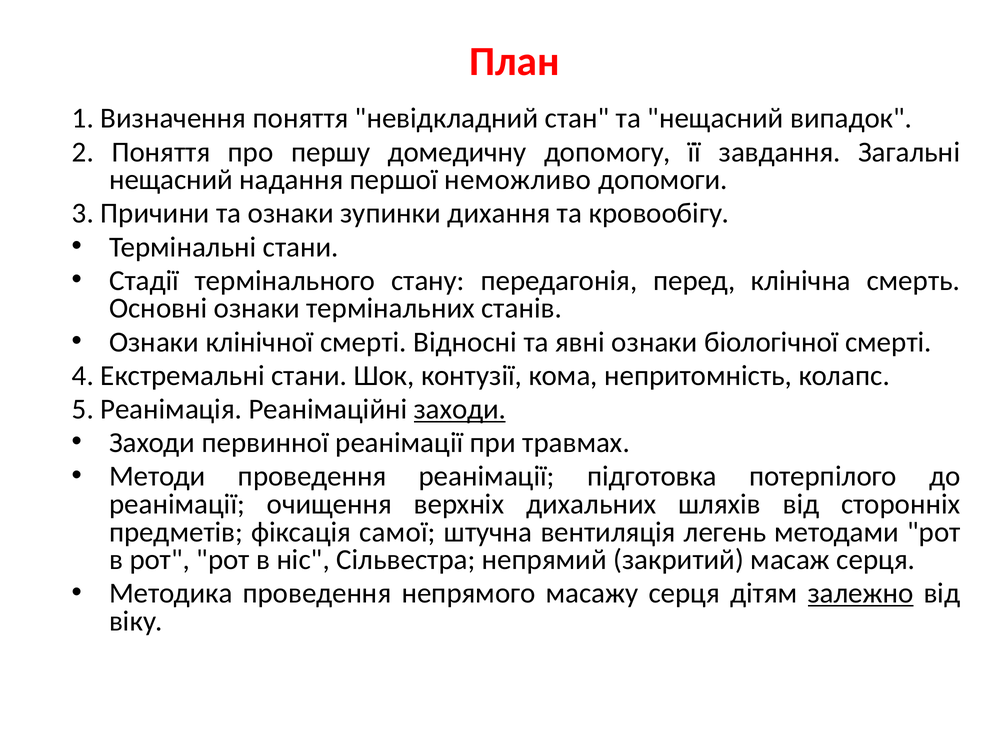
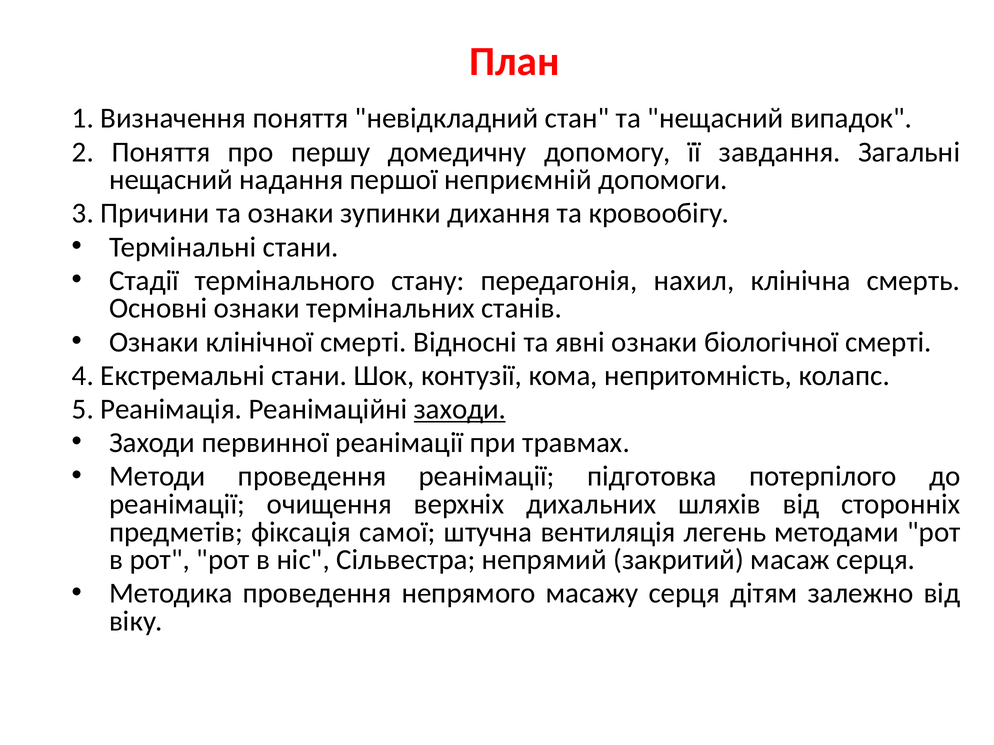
неможливо: неможливо -> неприємній (518, 180)
перед: перед -> нахил (694, 281)
залежно underline: present -> none (861, 594)
